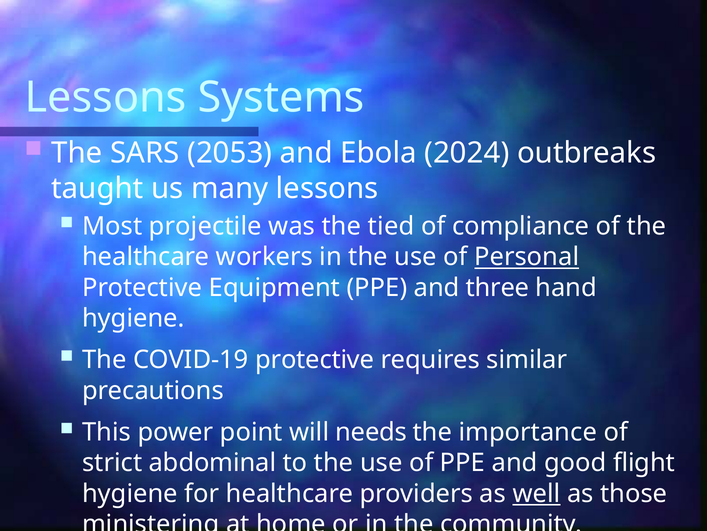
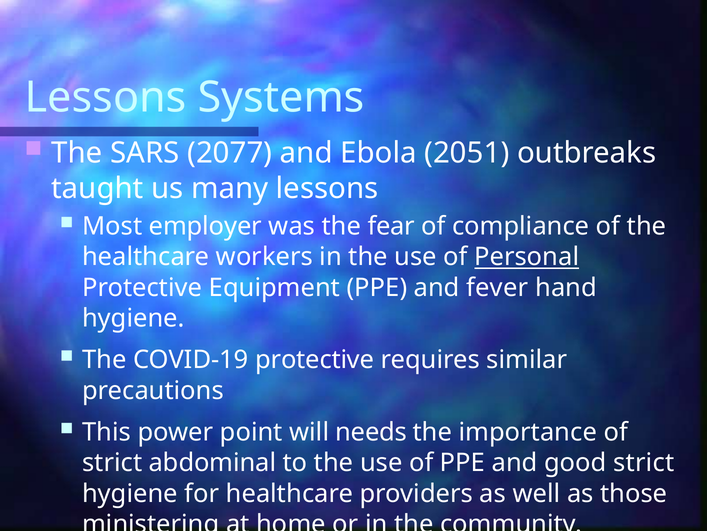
2053: 2053 -> 2077 (230, 153)
2024: 2024 -> 2051 (467, 153)
projectile: projectile -> employer (205, 226)
tied: tied -> fear (391, 226)
three: three -> fever (497, 287)
good flight: flight -> strict (644, 462)
well underline: present -> none (536, 493)
